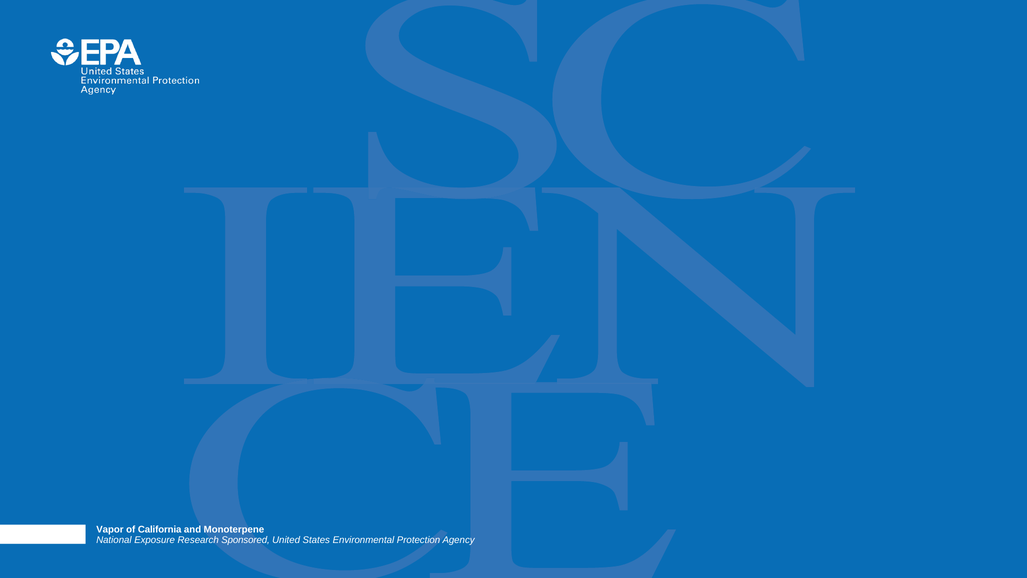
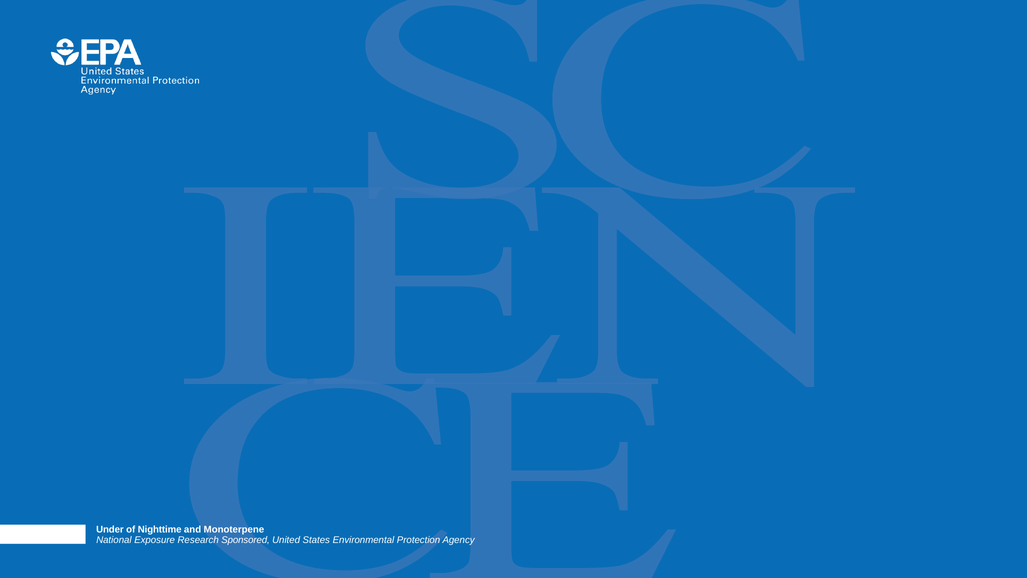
Vapor: Vapor -> Under (110, 529)
California: California -> Nighttime (160, 529)
